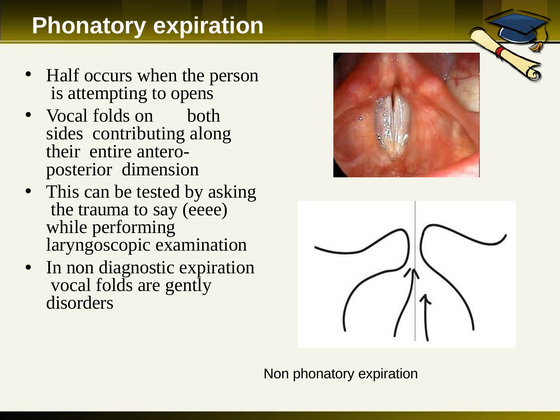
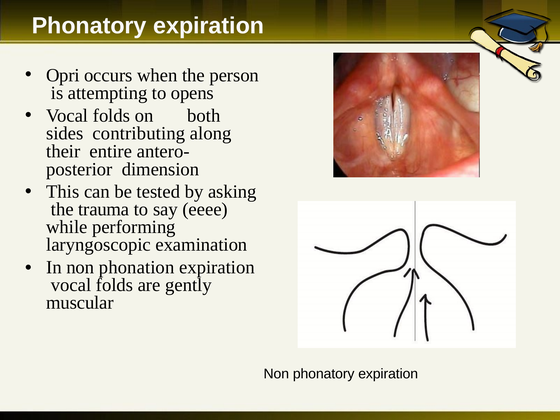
Half: Half -> Opri (63, 75)
diagnostic: diagnostic -> phonation (137, 267)
disorders: disorders -> muscular (80, 303)
